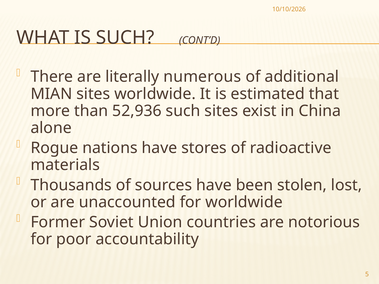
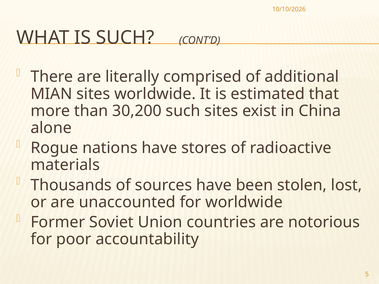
numerous: numerous -> comprised (202, 77)
52,936: 52,936 -> 30,200 (137, 111)
